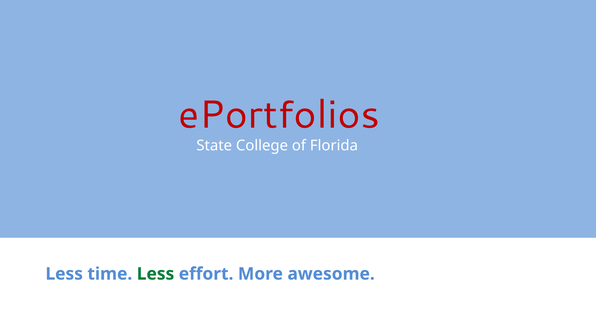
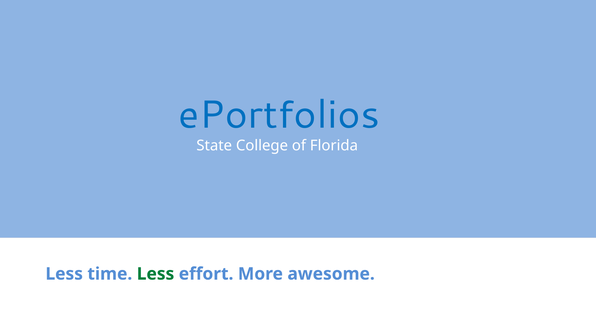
ePortfolios colour: red -> blue (279, 115)
